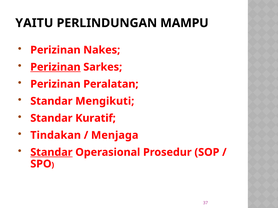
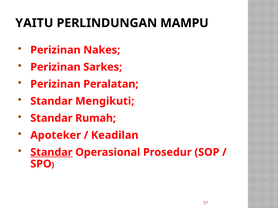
Perizinan underline: present -> none (55, 67)
Kuratif: Kuratif -> Rumah (96, 118)
Tindakan: Tindakan -> Apoteker (56, 136)
Menjaga: Menjaga -> Keadilan (115, 136)
